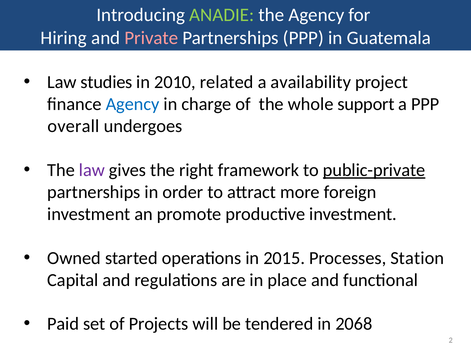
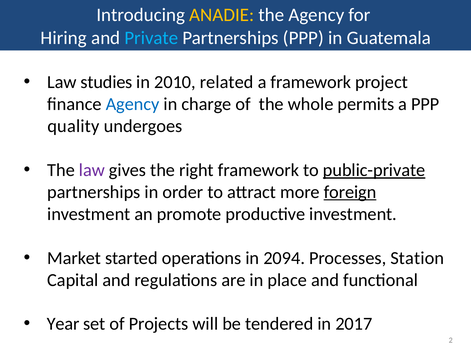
ANADIE colour: light green -> yellow (222, 15)
Private colour: pink -> light blue (151, 38)
a availability: availability -> framework (311, 82)
support: support -> permits (366, 104)
overall: overall -> quality (73, 126)
foreign underline: none -> present (350, 192)
Owned: Owned -> Market (74, 258)
2015: 2015 -> 2094 (284, 258)
Paid: Paid -> Year (63, 324)
2068: 2068 -> 2017 (354, 324)
